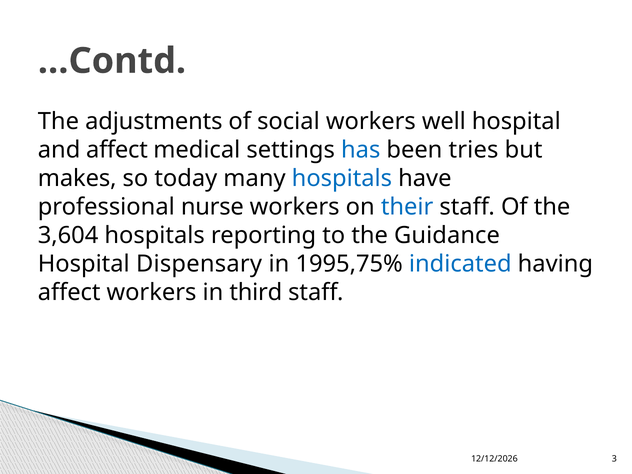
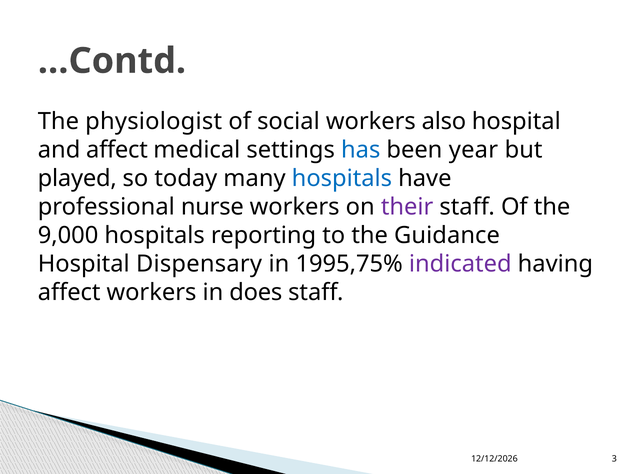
adjustments: adjustments -> physiologist (154, 121)
well: well -> also (444, 121)
tries: tries -> year (473, 150)
makes: makes -> played (77, 178)
their colour: blue -> purple (407, 207)
3,604: 3,604 -> 9,000 (68, 235)
indicated colour: blue -> purple (460, 264)
third: third -> does (256, 292)
